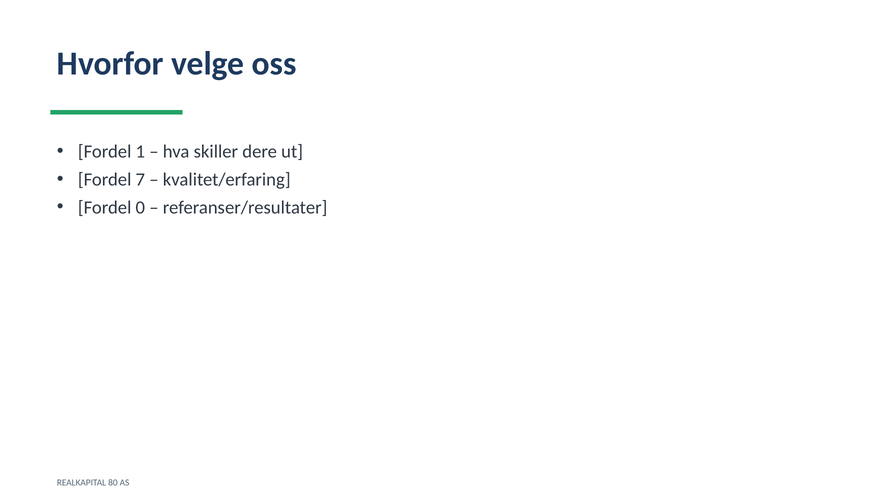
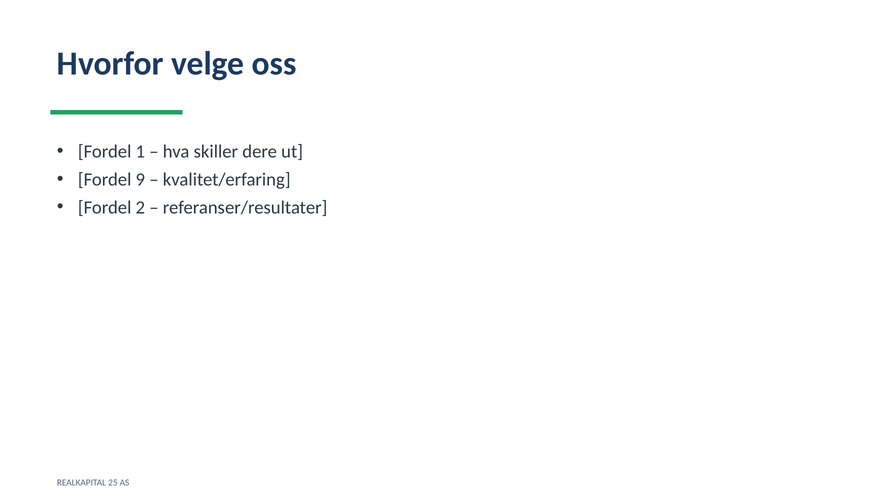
7: 7 -> 9 (140, 180)
0: 0 -> 2 (140, 208)
80: 80 -> 25 (113, 483)
